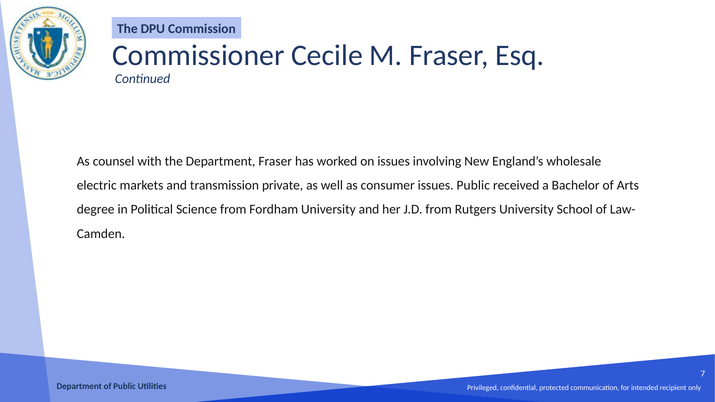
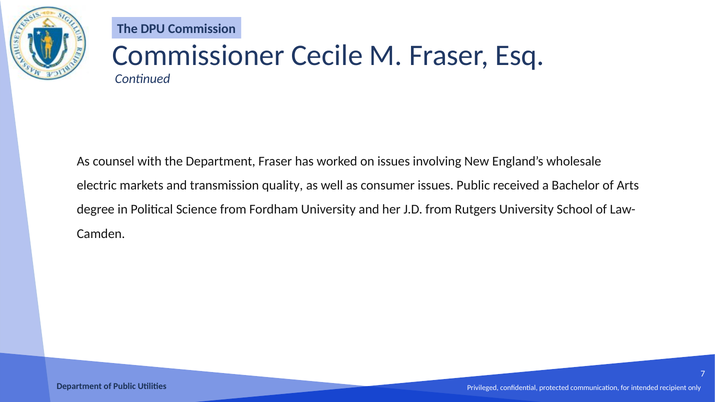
private: private -> quality (283, 185)
